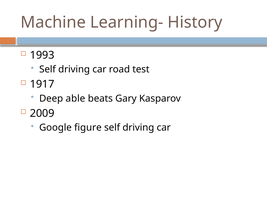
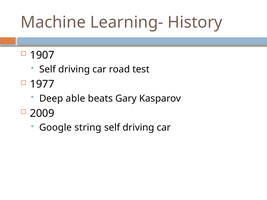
1993: 1993 -> 1907 (42, 55)
1917: 1917 -> 1977 (42, 84)
figure: figure -> string (88, 128)
